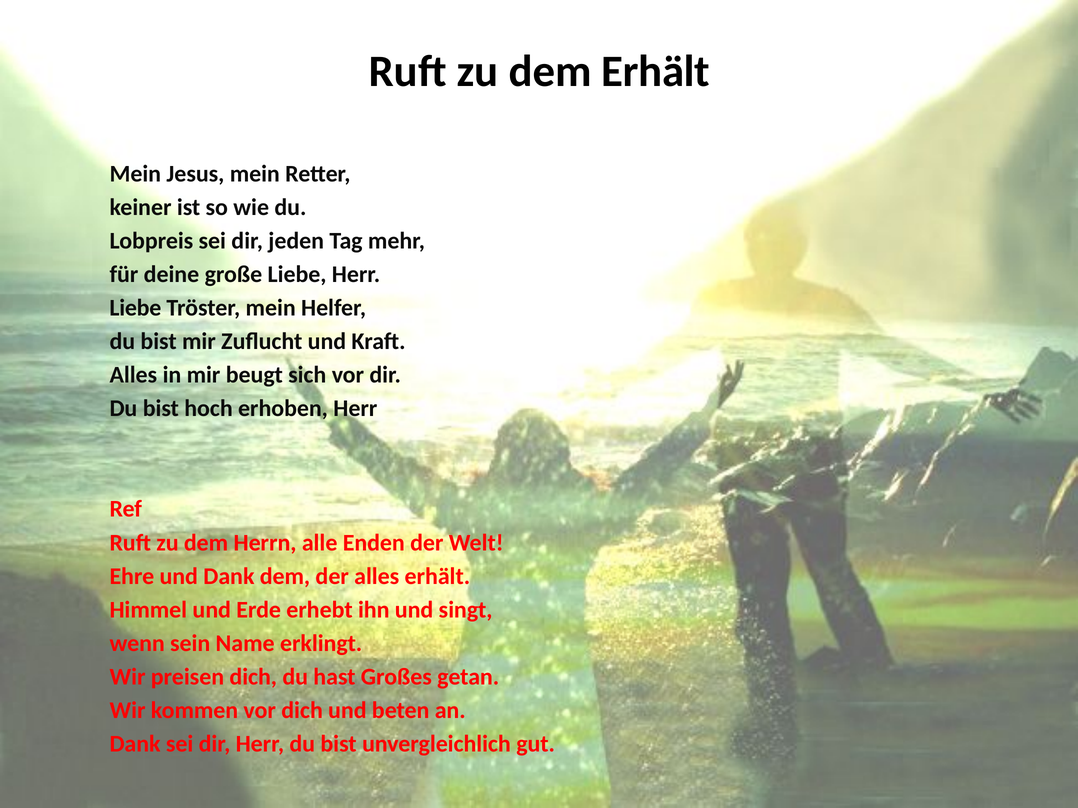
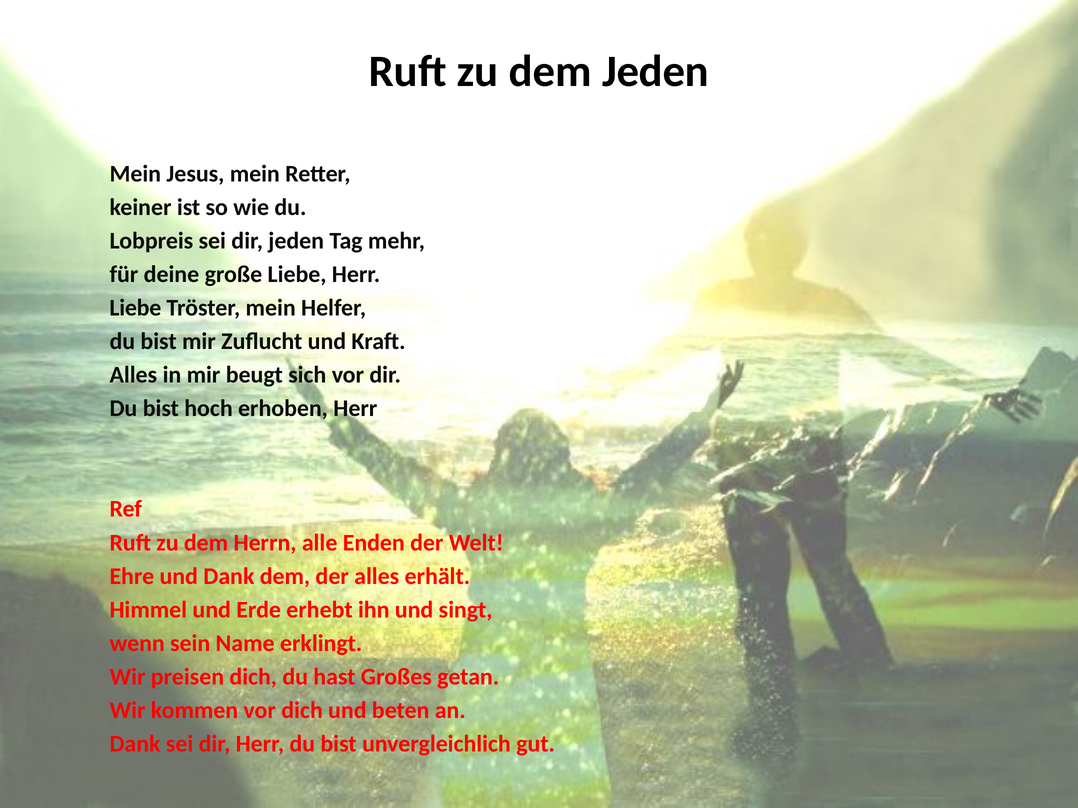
dem Erhält: Erhält -> Jeden (656, 71)
